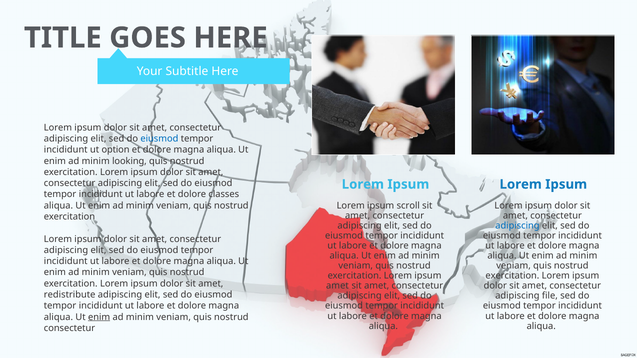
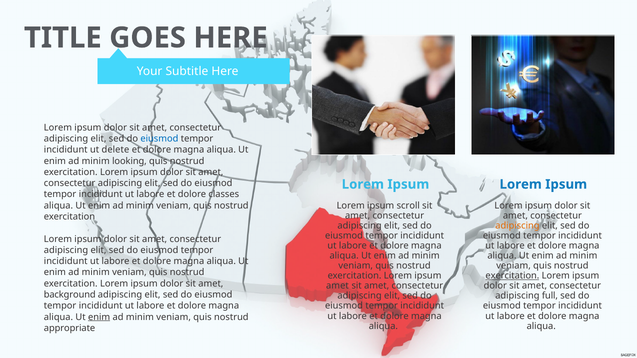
option: option -> delete (115, 150)
adipiscing colour: blue -> orange (517, 226)
exercitation underline: none -> present (512, 276)
redistribute: redistribute -> background (70, 295)
file: file -> full (550, 296)
consectetur: consectetur -> appropriate (70, 328)
